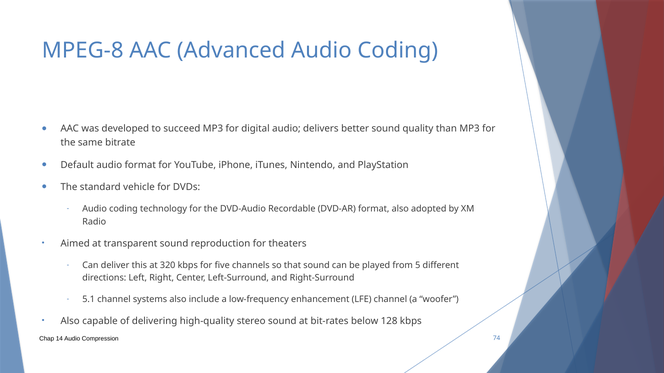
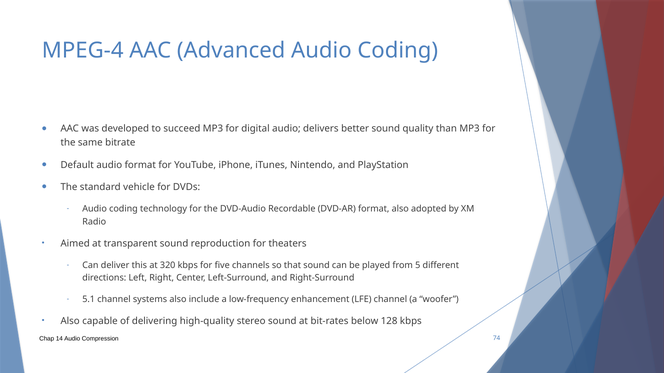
MPEG-8: MPEG-8 -> MPEG-4 (83, 51)
